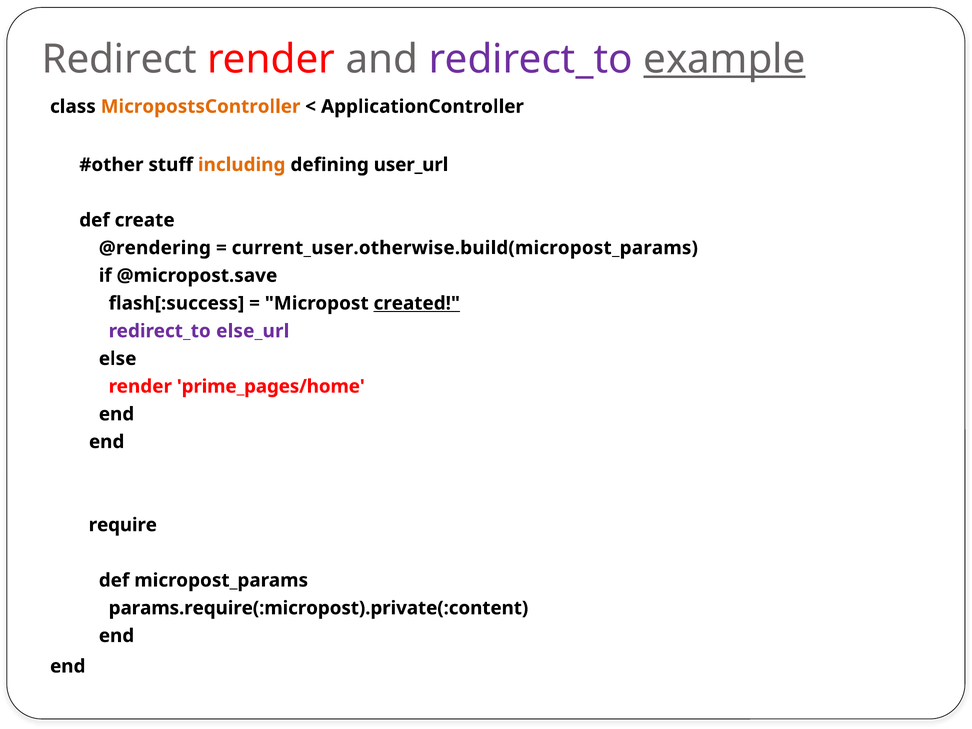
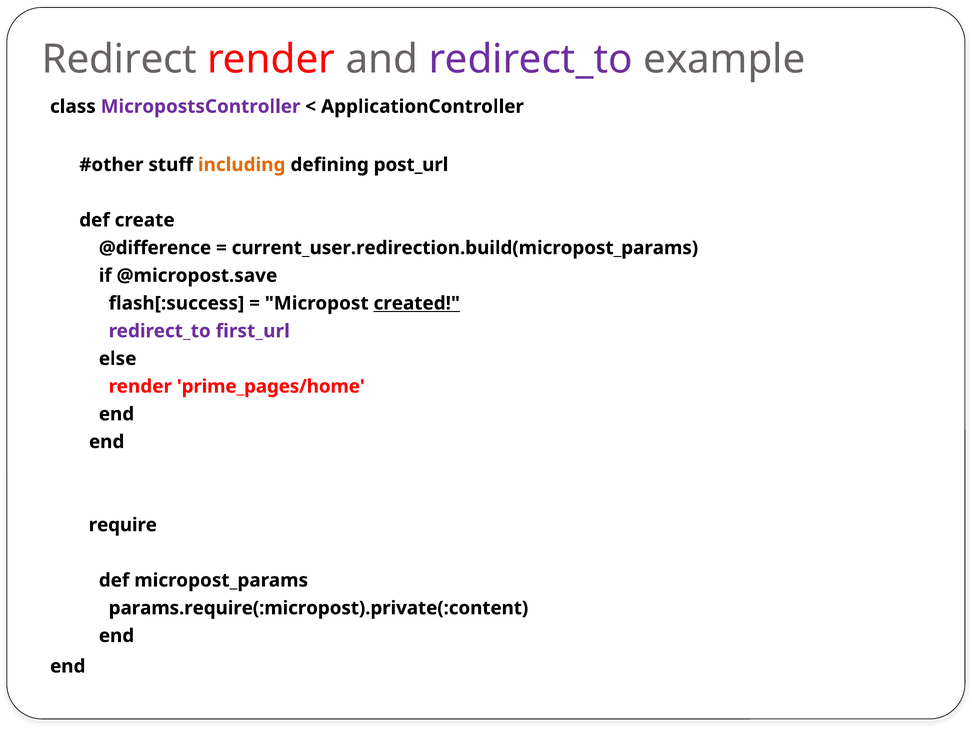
example underline: present -> none (724, 59)
MicropostsController colour: orange -> purple (201, 107)
user_url: user_url -> post_url (411, 165)
@rendering: @rendering -> @difference (155, 248)
current_user.otherwise.build(micropost_params: current_user.otherwise.build(micropost_params -> current_user.redirection.build(micropost_params (465, 248)
else_url: else_url -> first_url (253, 331)
